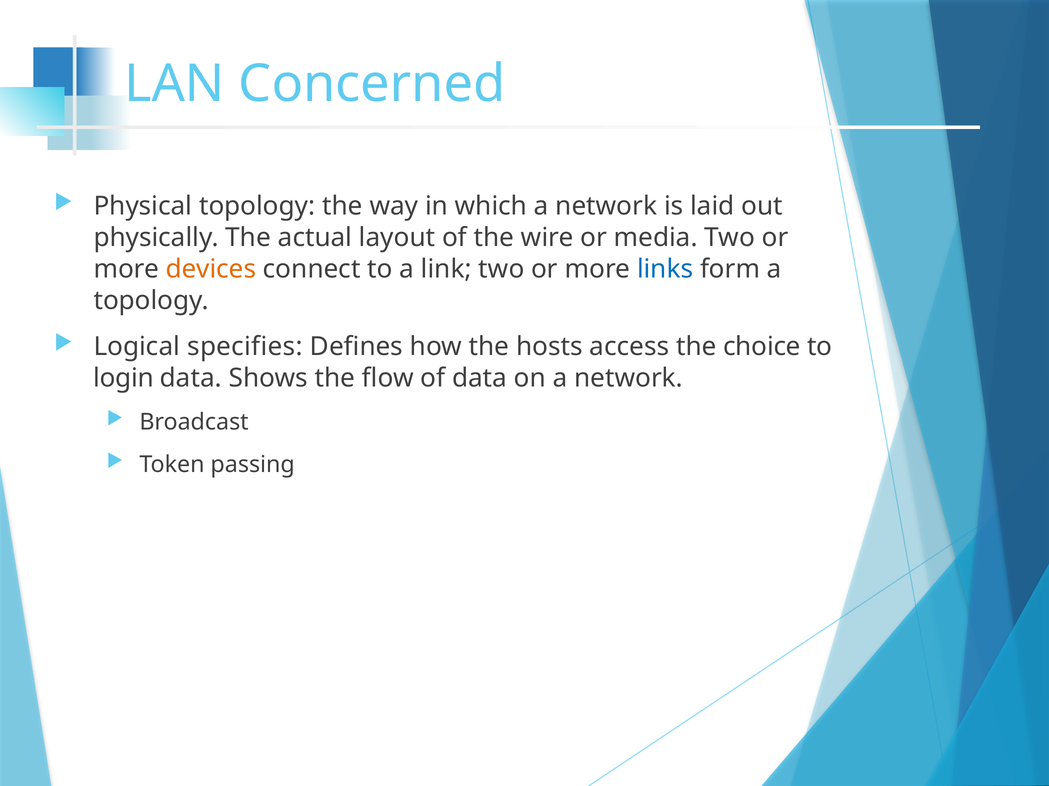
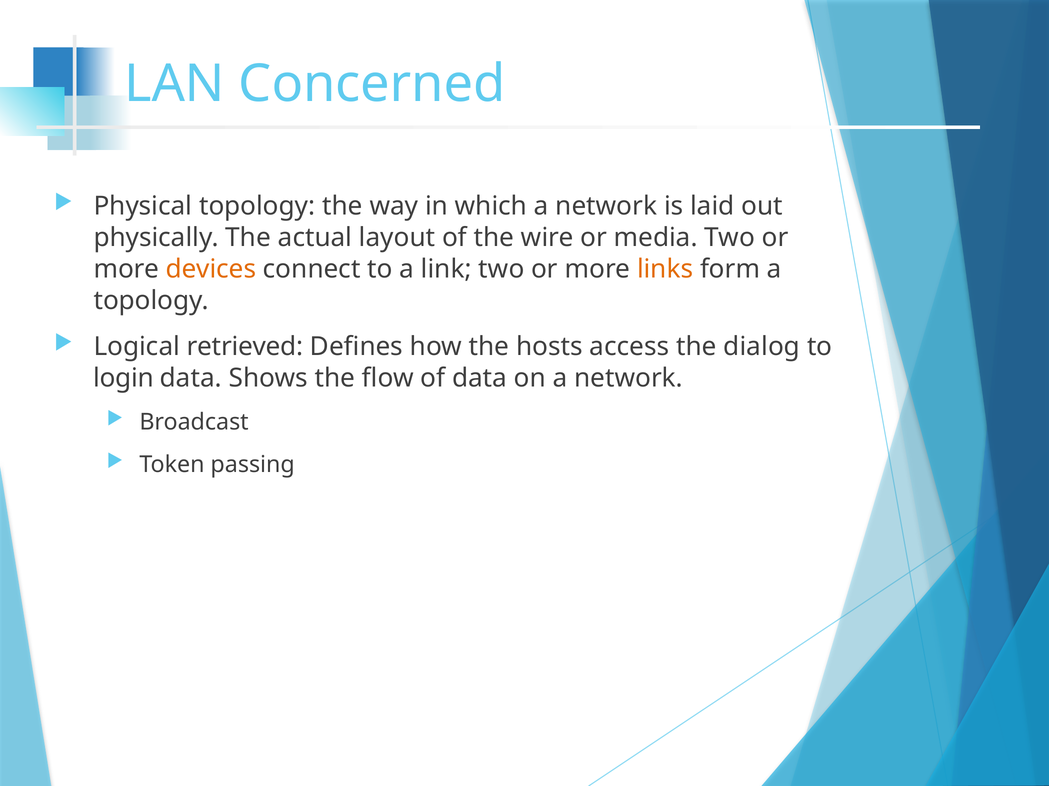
links colour: blue -> orange (665, 269)
specifies: specifies -> retrieved (245, 347)
choice: choice -> dialog (762, 347)
